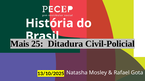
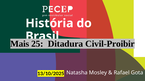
Civil-Policial: Civil-Policial -> Civil-Proibir (110, 44)
